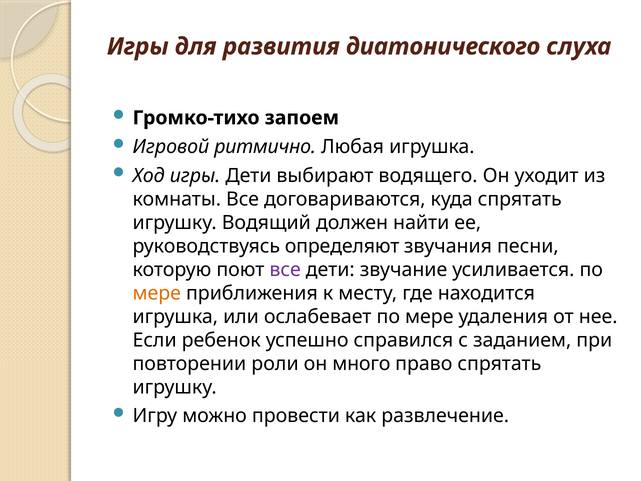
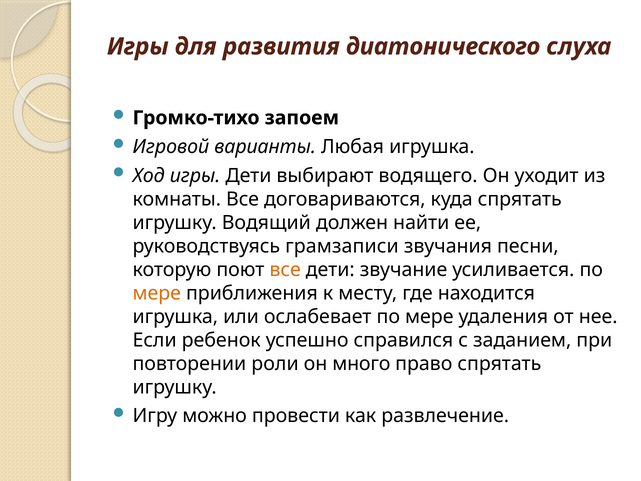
ритмично: ритмично -> варианты (265, 147)
определяют: определяют -> грамзаписи (342, 246)
все colour: purple -> orange (285, 269)
